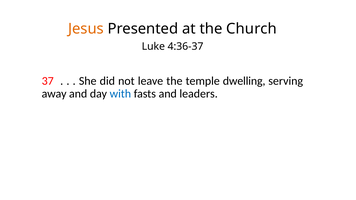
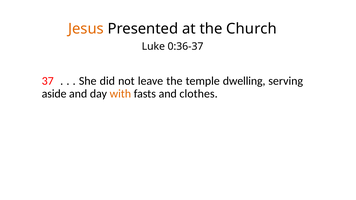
4:36-37: 4:36-37 -> 0:36-37 (185, 46)
away: away -> aside (54, 94)
with colour: blue -> orange (120, 94)
leaders: leaders -> clothes (199, 94)
